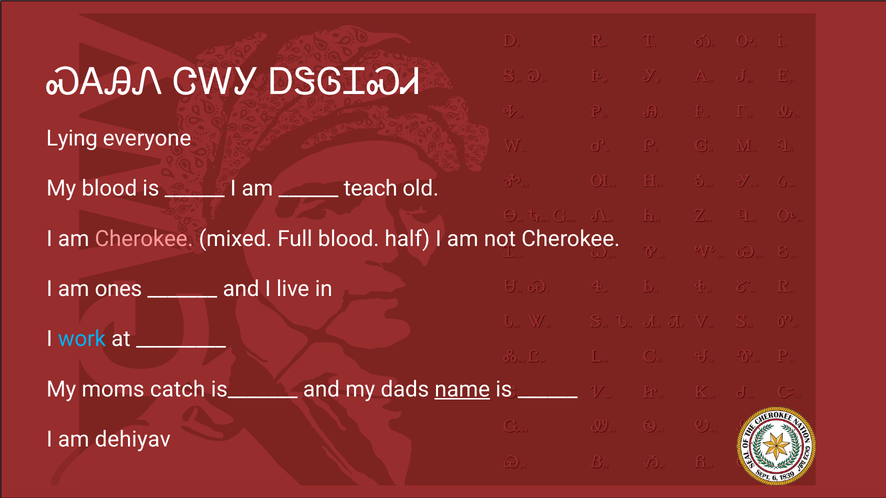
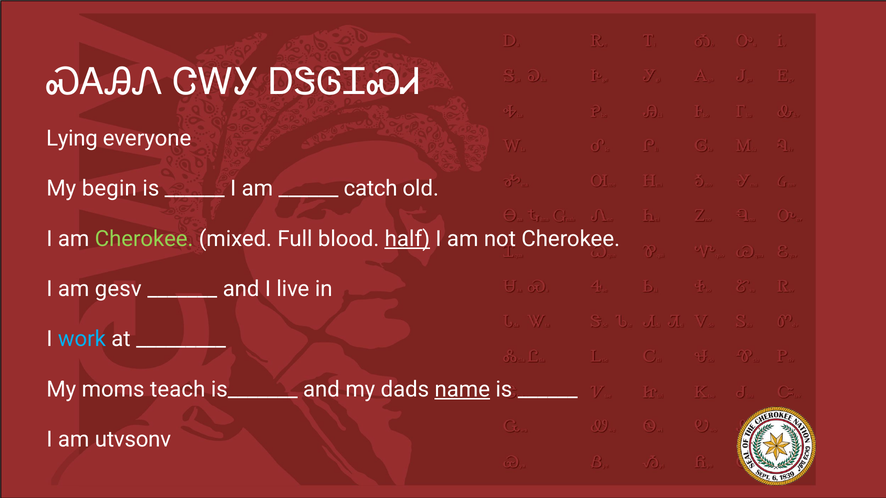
My blood: blood -> begin (109, 189)
teach: teach -> catch (371, 189)
Cherokee colour: pink -> light green (144, 239)
half underline: none -> present (407, 239)
ones: ones -> gesv (118, 289)
catch: catch -> teach (178, 390)
dehiyav: dehiyav -> utvsonv (133, 440)
